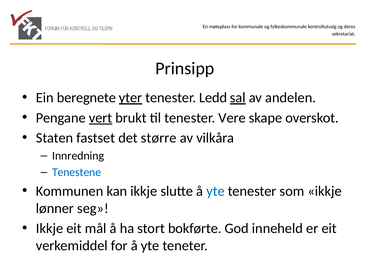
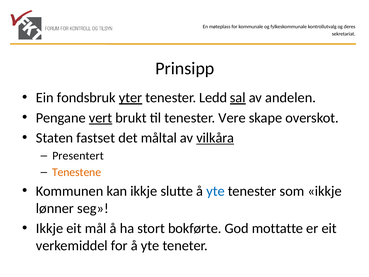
beregnete: beregnete -> fondsbruk (86, 98)
større: større -> måltal (159, 138)
vilkåra underline: none -> present (215, 138)
Innredning: Innredning -> Presentert (78, 156)
Tenestene colour: blue -> orange (77, 172)
inneheld: inneheld -> mottatte (278, 228)
